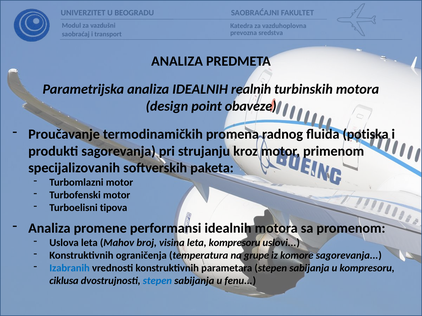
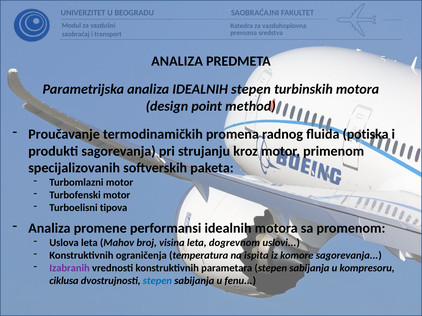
IDEALNIH realnih: realnih -> stepen (251, 89)
obaveze: obaveze -> method (251, 106)
leta kompresoru: kompresoru -> dogrevnom (234, 243)
grupe: grupe -> ispita (256, 256)
Izabranih colour: blue -> purple (70, 268)
